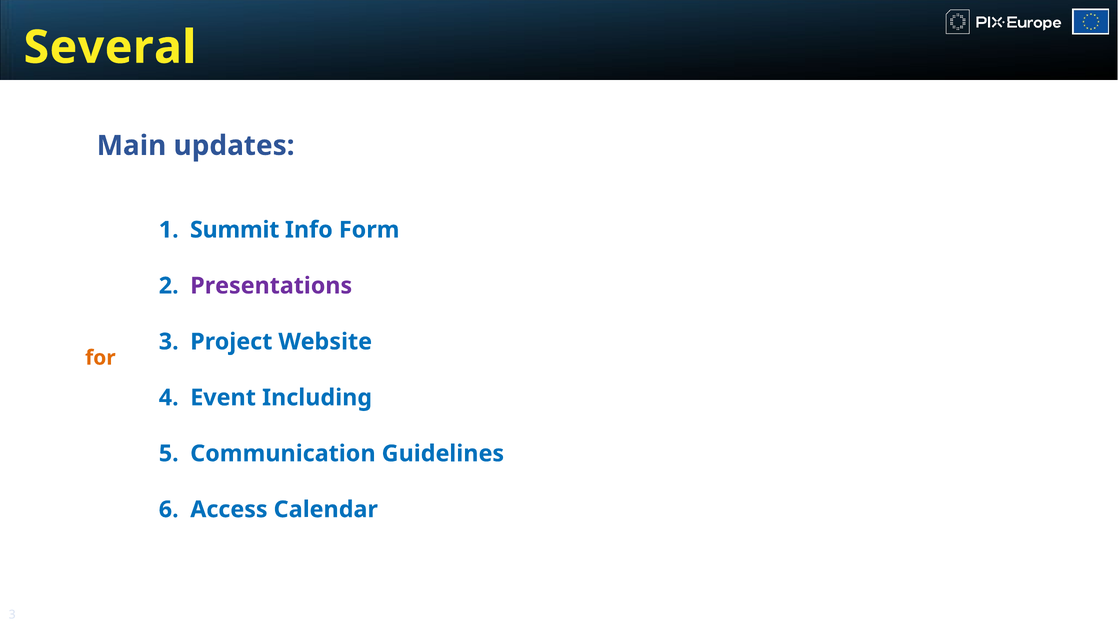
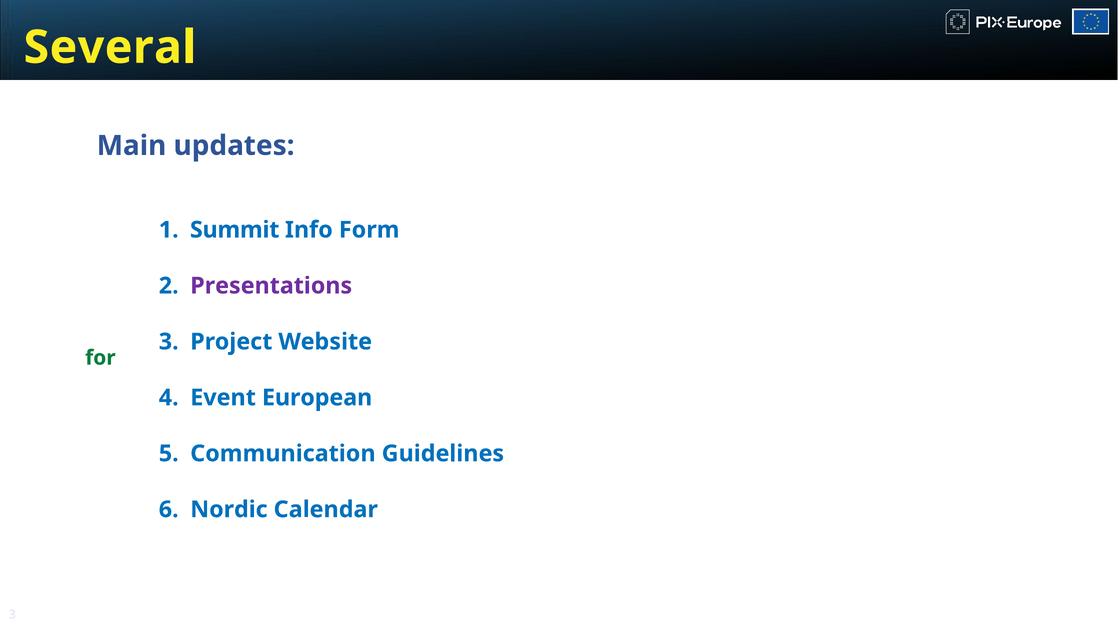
for colour: orange -> green (100, 358)
Including: Including -> European (317, 398)
Access: Access -> Nordic (229, 510)
